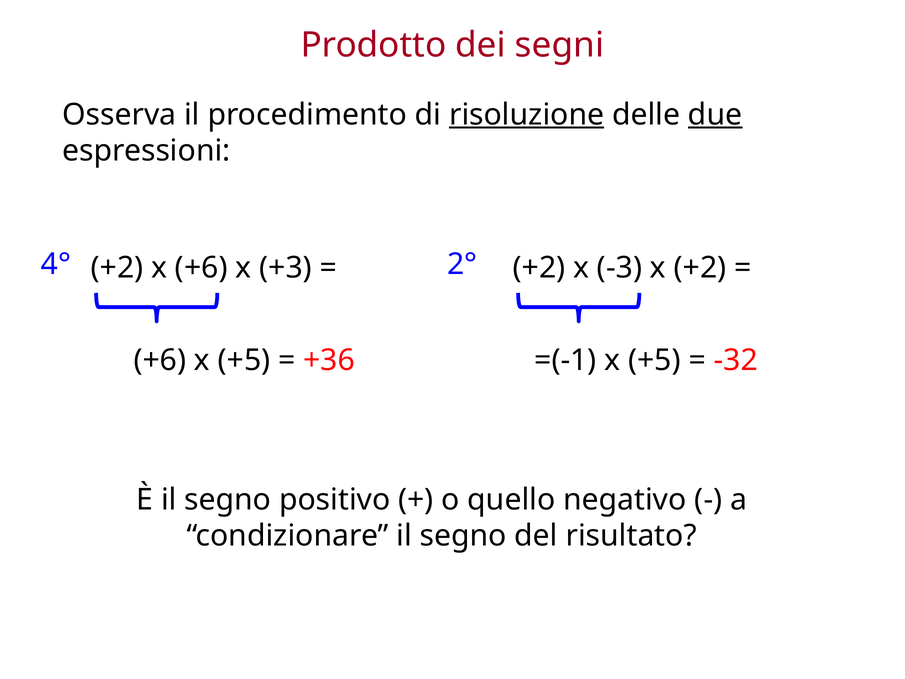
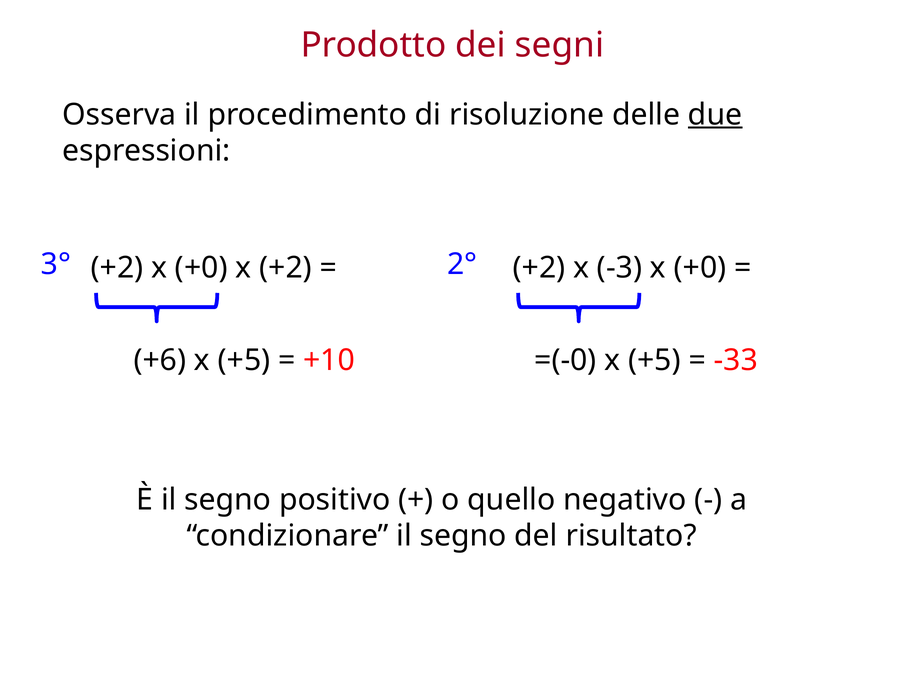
risoluzione underline: present -> none (527, 115)
4°: 4° -> 3° (56, 264)
+2 x +6: +6 -> +0 (201, 268)
x +3: +3 -> +2 (286, 268)
-3 x +2: +2 -> +0 (700, 268)
+36: +36 -> +10 (329, 360)
=(-1: =(-1 -> =(-0 (565, 360)
-32: -32 -> -33 (736, 360)
